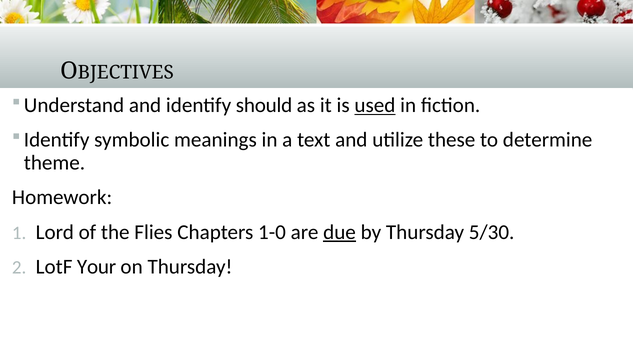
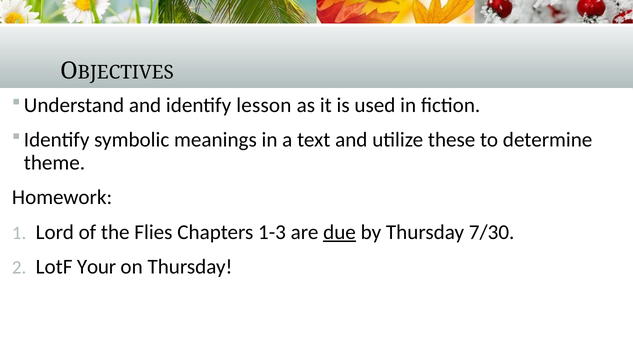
should: should -> lesson (264, 105)
used underline: present -> none (375, 105)
1-0: 1-0 -> 1-3 (272, 232)
5/30: 5/30 -> 7/30 (492, 232)
